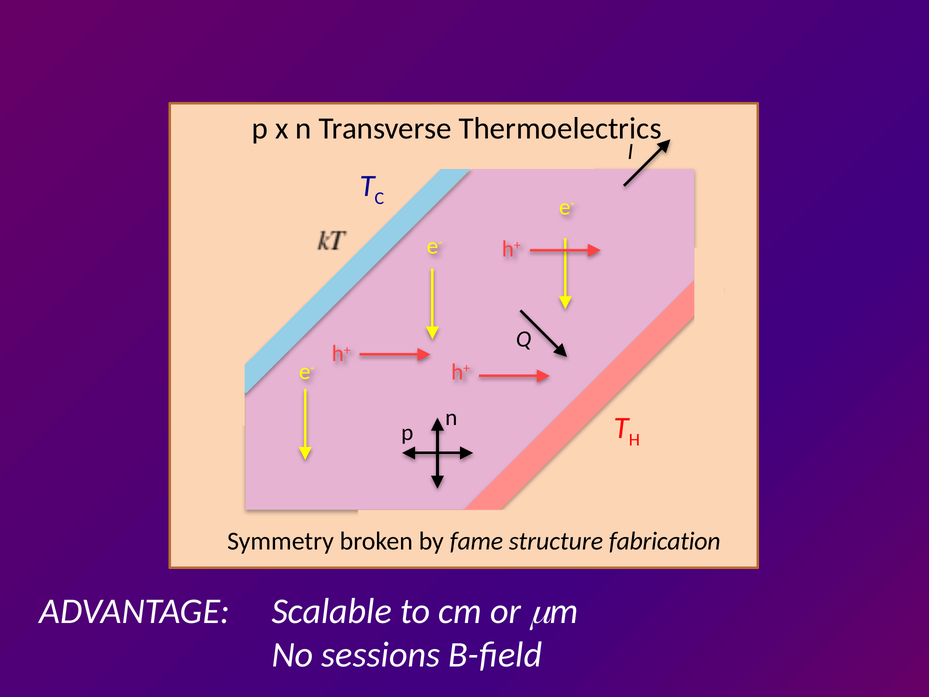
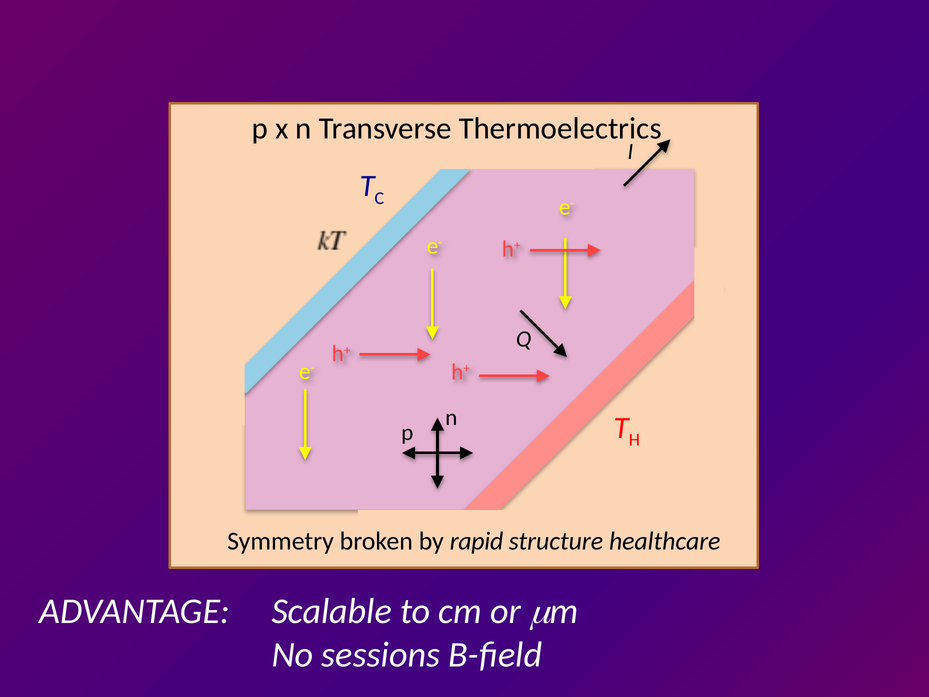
fame: fame -> rapid (477, 541)
fabrication: fabrication -> healthcare (665, 541)
